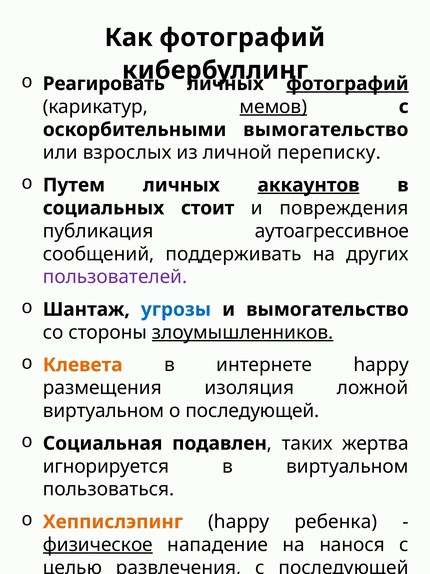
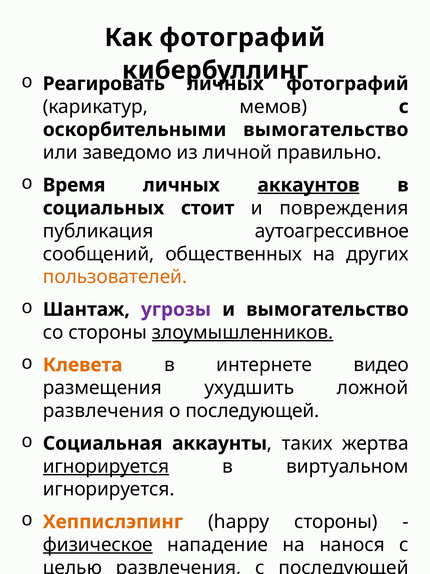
фотографий underline: present -> none (347, 84)
мемов underline: present -> none (273, 107)
взрослых: взрослых -> заведомо (127, 152)
переписку: переписку -> правильно (329, 152)
Путем: Путем -> Время (74, 185)
поддерживать: поддерживать -> общественных (234, 254)
пользователей colour: purple -> orange (115, 277)
угрозы colour: blue -> purple (176, 309)
интернете happy: happy -> видео (381, 365)
изоляция: изоляция -> ухудшить (249, 387)
виртуальном: виртуальном -> развлечения (103, 410)
подавлен: подавлен -> аккаунты (220, 443)
игнорируется underline: none -> present (106, 466)
пользоваться: пользоваться -> игнорируется (109, 489)
happy ребенка: ребенка -> стороны (336, 521)
